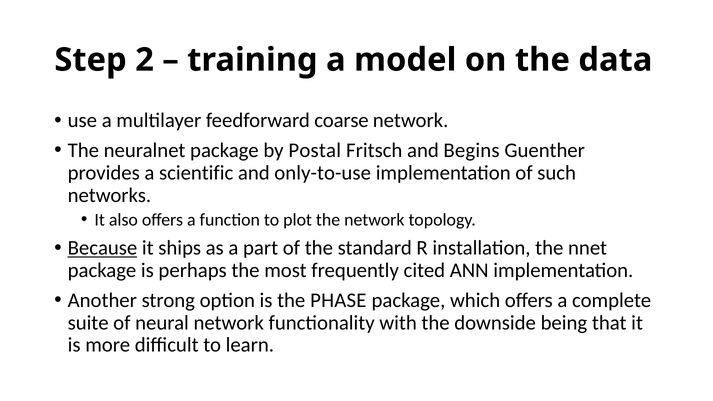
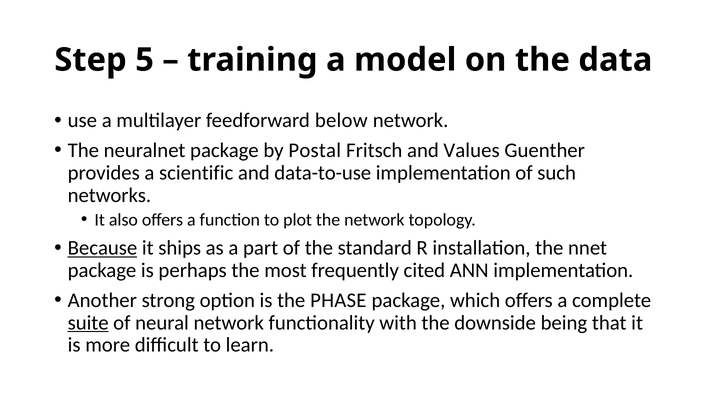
2: 2 -> 5 (145, 60)
coarse: coarse -> below (341, 121)
Begins: Begins -> Values (472, 150)
only-to-use: only-to-use -> data-to-use (323, 173)
suite underline: none -> present (88, 323)
